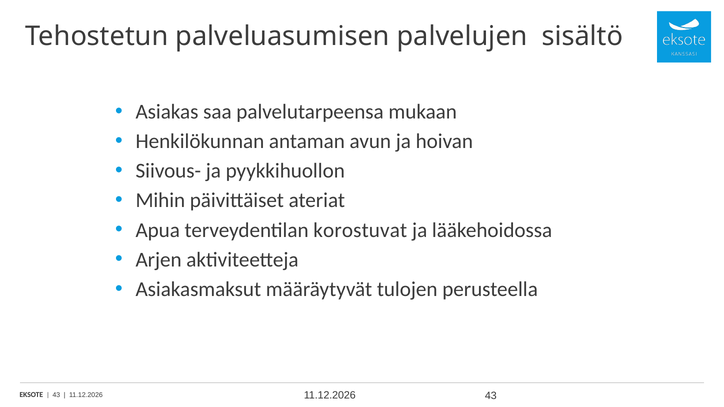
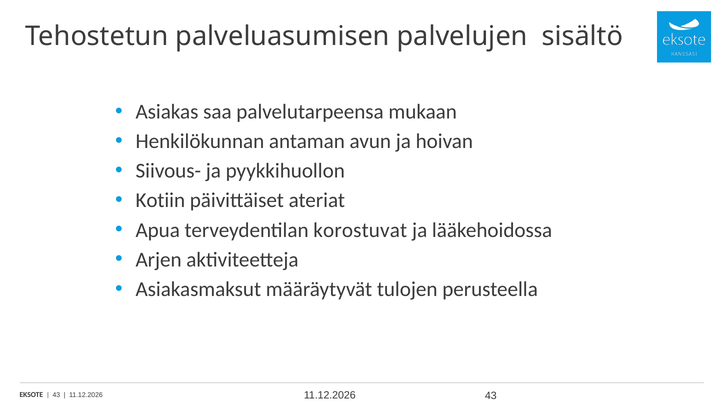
Mihin: Mihin -> Kotiin (160, 201)
